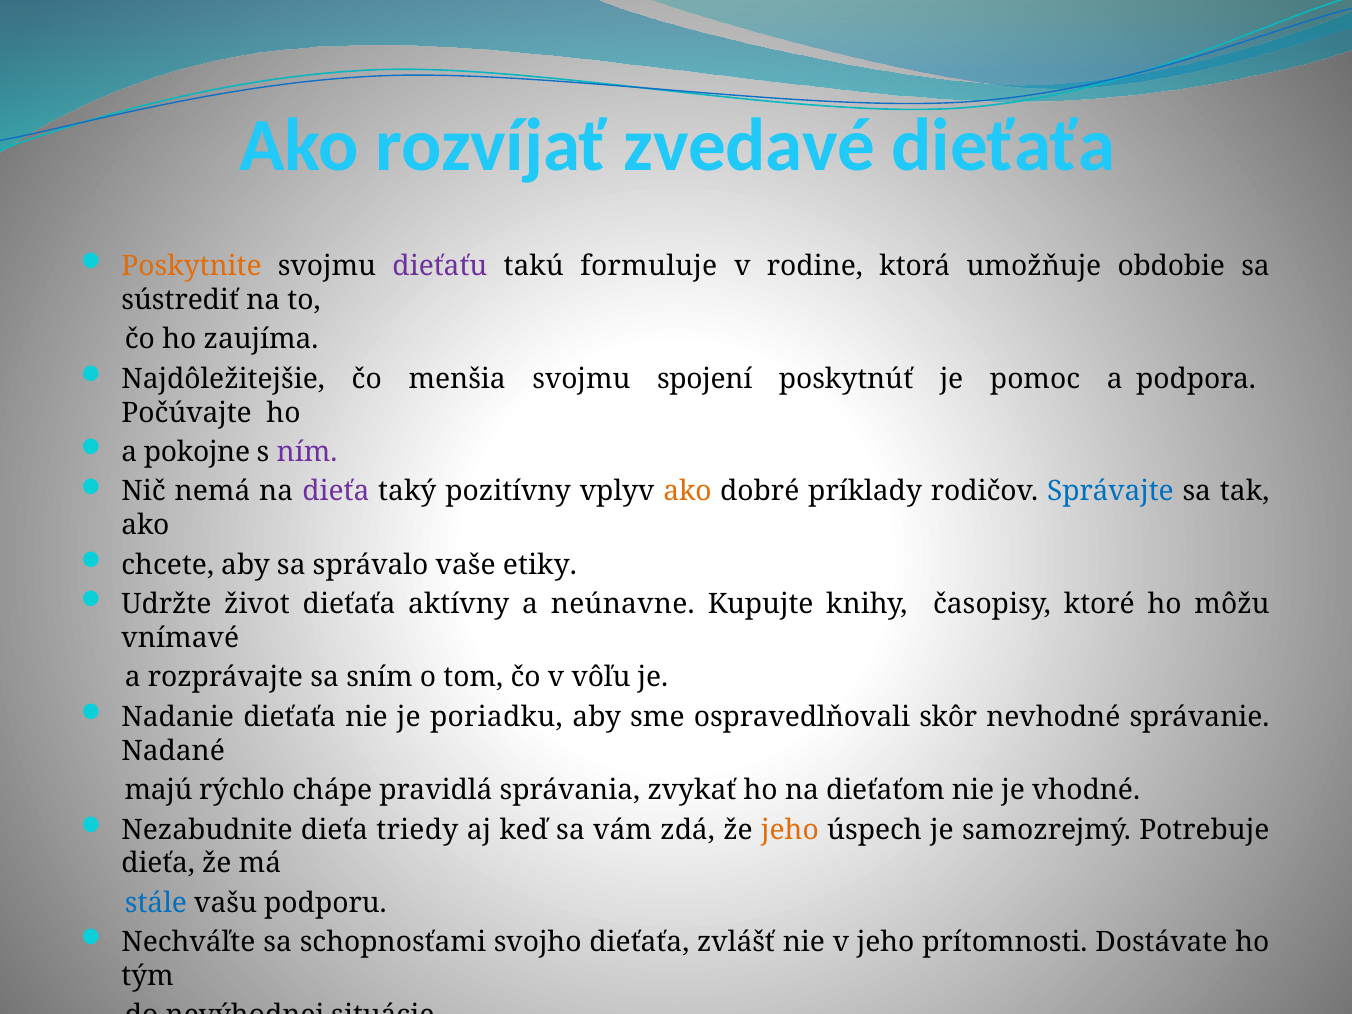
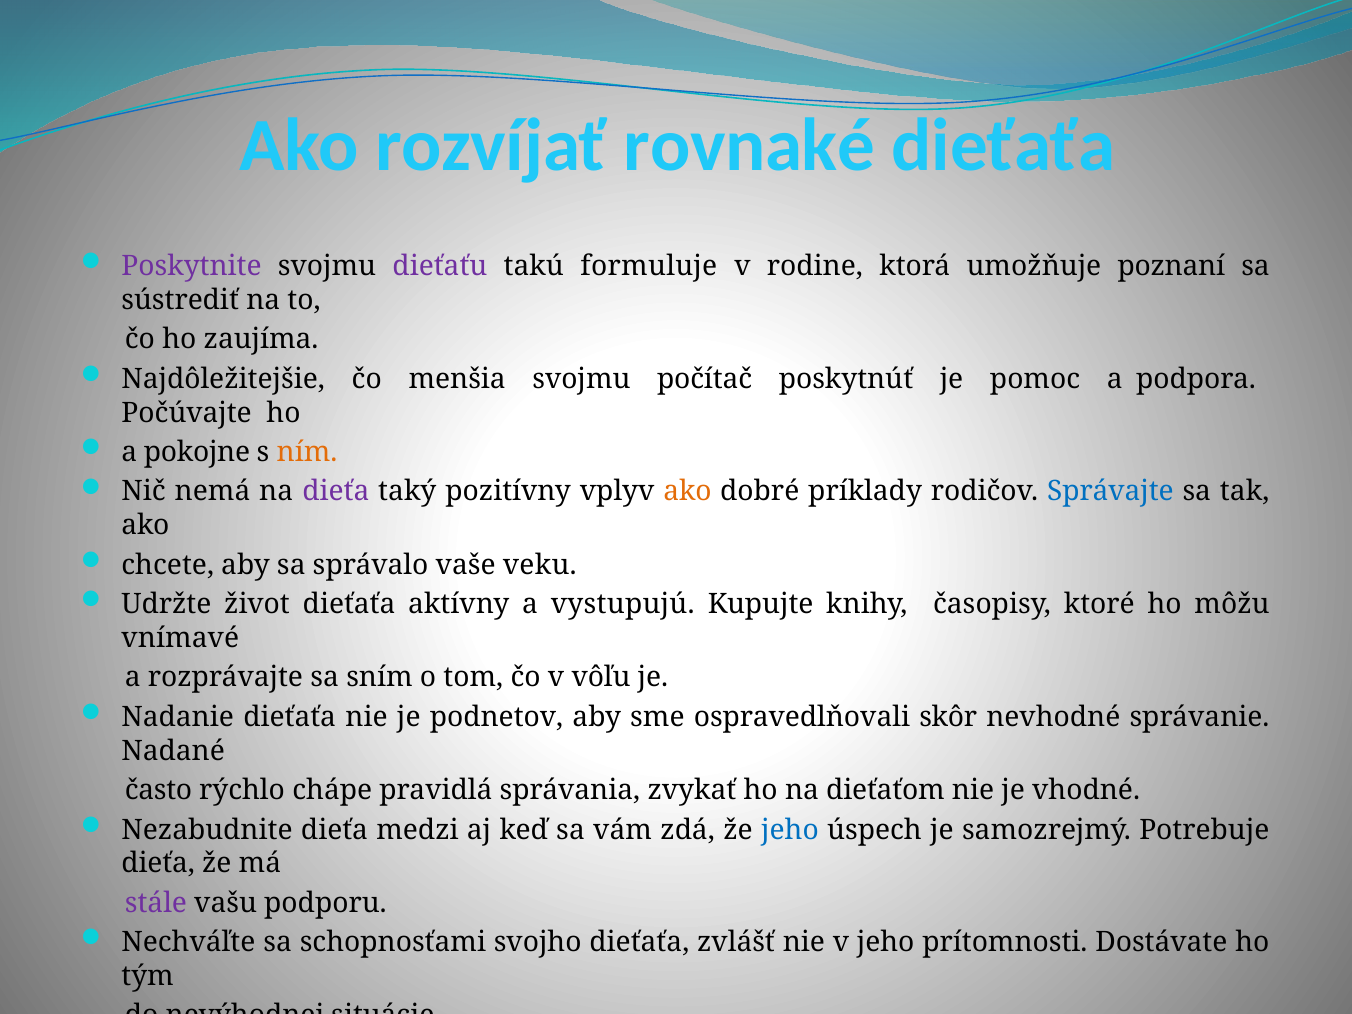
zvedavé: zvedavé -> rovnaké (749, 146)
Poskytnite colour: orange -> purple (192, 266)
obdobie: obdobie -> poznaní (1171, 266)
spojení: spojení -> počítač (705, 379)
ním colour: purple -> orange (307, 452)
etiky: etiky -> veku (540, 565)
neúnavne: neúnavne -> vystupujú (623, 604)
poriadku: poriadku -> podnetov (497, 717)
majú: majú -> často (158, 790)
triedy: triedy -> medzi (417, 830)
jeho colour: orange -> blue (790, 830)
stále colour: blue -> purple (156, 903)
